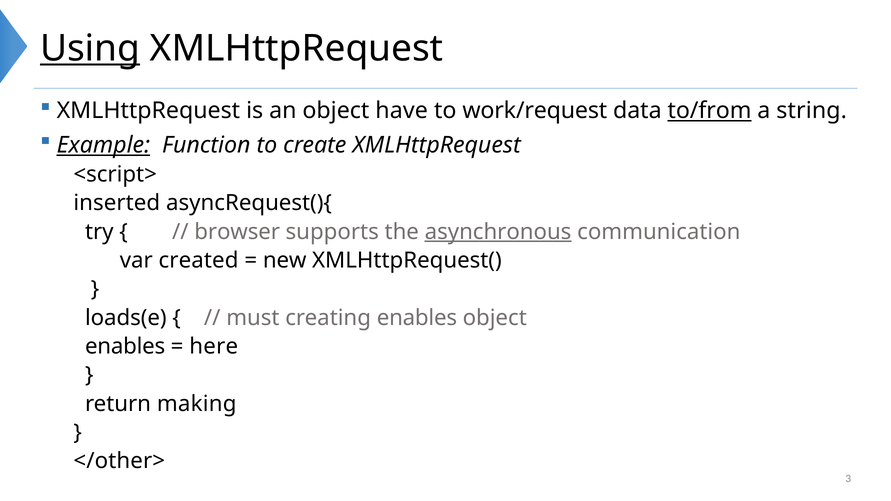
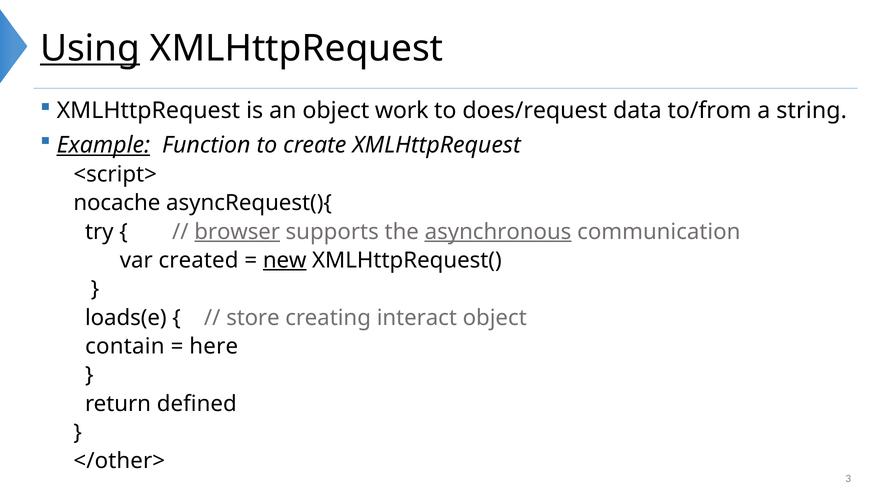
have: have -> work (402, 111)
work/request: work/request -> does/request (535, 111)
to/from underline: present -> none (710, 111)
inserted: inserted -> nocache (117, 203)
browser underline: none -> present (237, 232)
new underline: none -> present (285, 260)
must: must -> store (253, 318)
creating enables: enables -> interact (417, 318)
enables: enables -> contain (125, 346)
making: making -> defined (197, 404)
